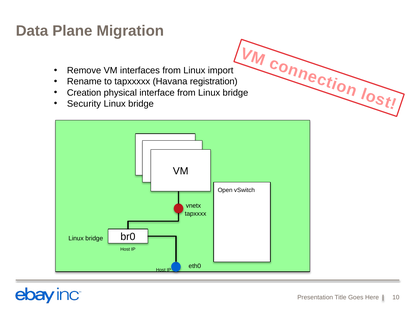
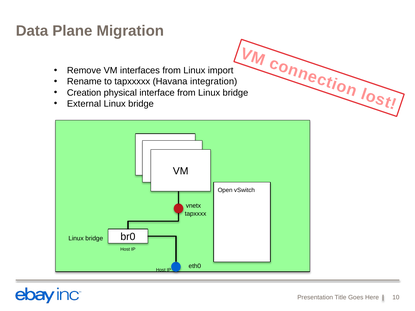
registration: registration -> integration (214, 82)
Security: Security -> External (84, 104)
